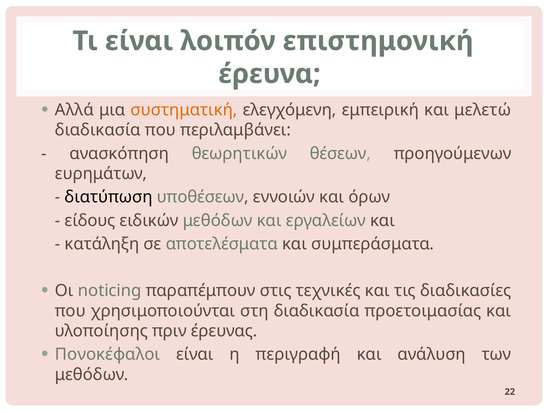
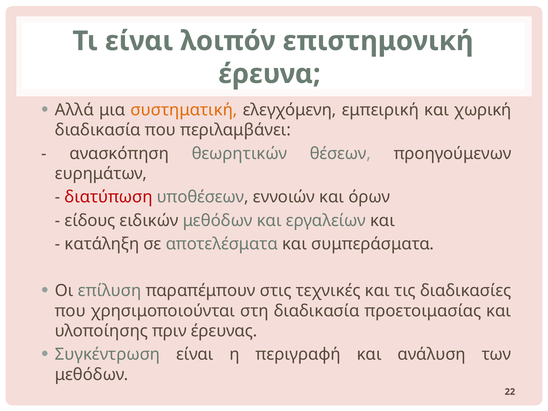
μελετώ: μελετώ -> χωρική (483, 110)
διατύπωση colour: black -> red (109, 197)
noticing: noticing -> επίλυση (110, 291)
Πονοκέφαλοι: Πονοκέφαλοι -> Συγκέντρωση (108, 354)
